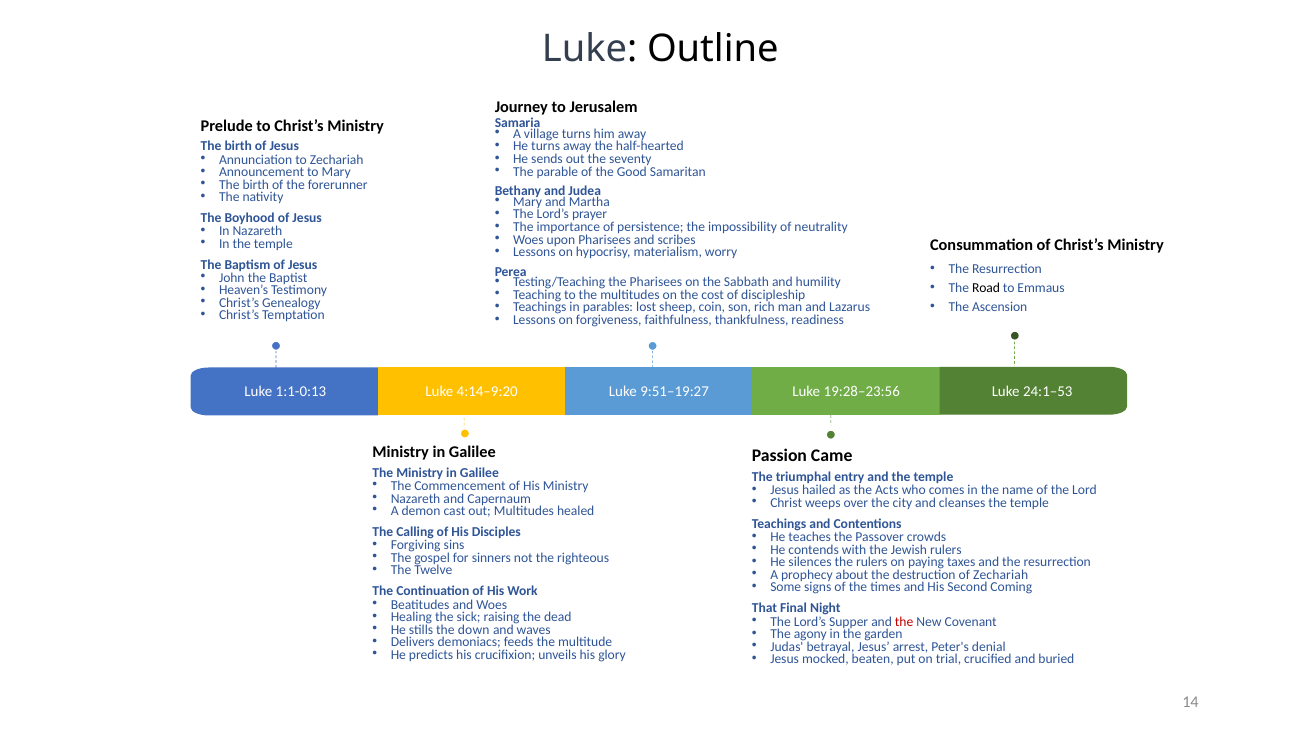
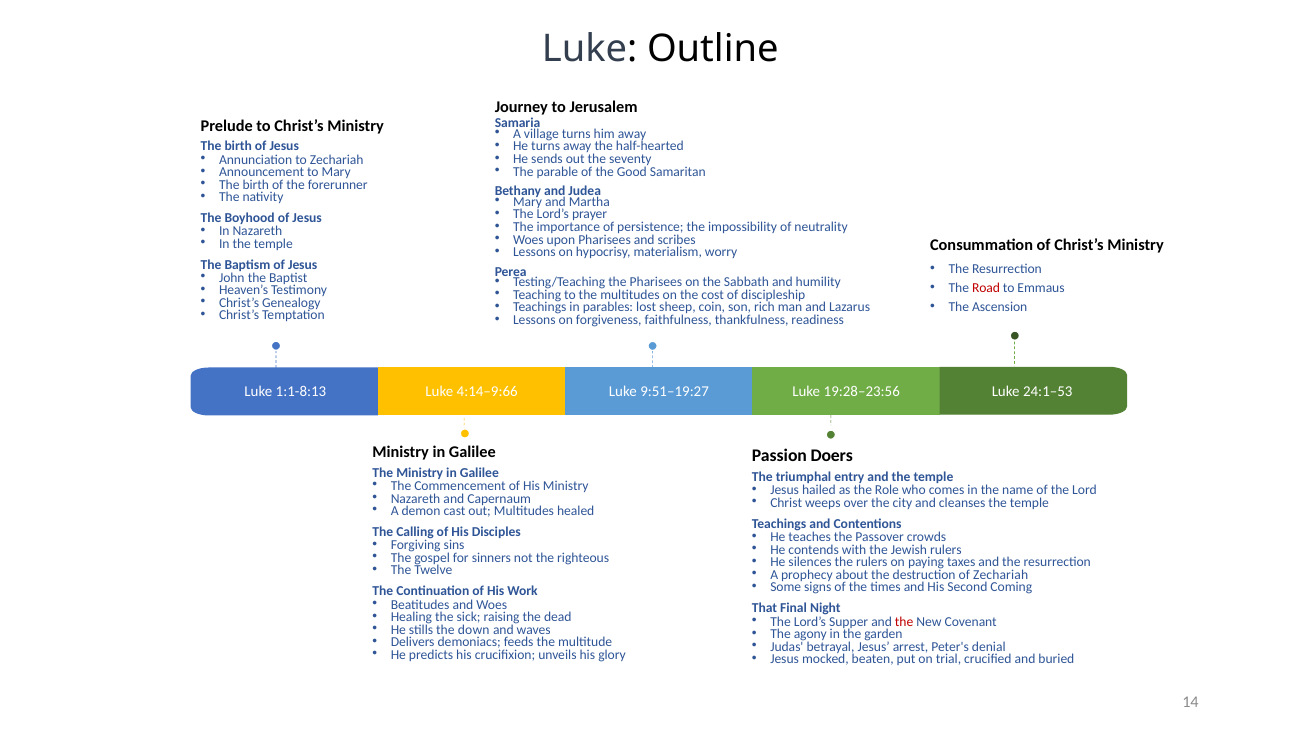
Road colour: black -> red (986, 288)
1:1-0:13: 1:1-0:13 -> 1:1-8:13 (301, 391)
4:14–9:20: 4:14–9:20 -> 4:14–9:66 (487, 391)
Came: Came -> Doers (832, 456)
Acts: Acts -> Role (887, 490)
